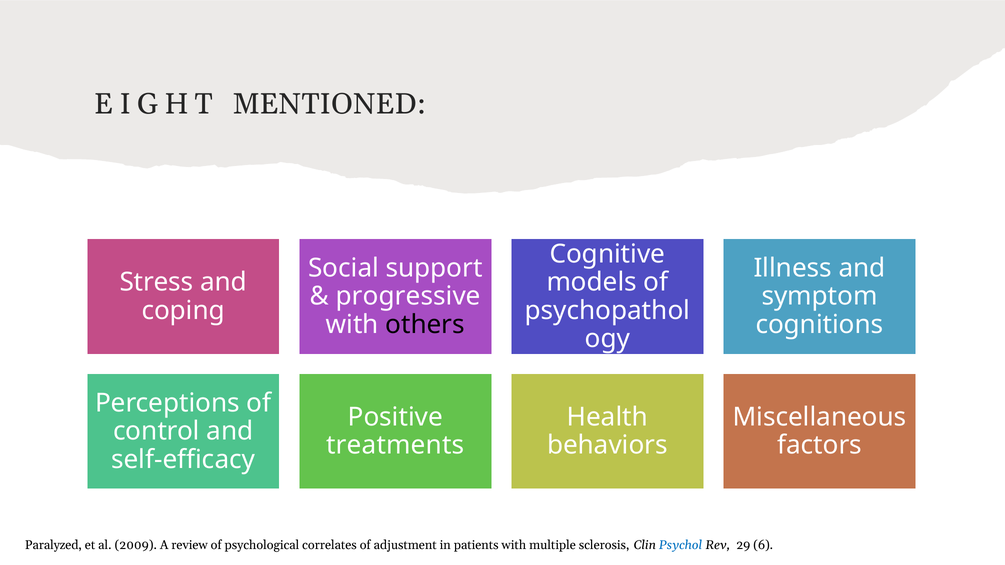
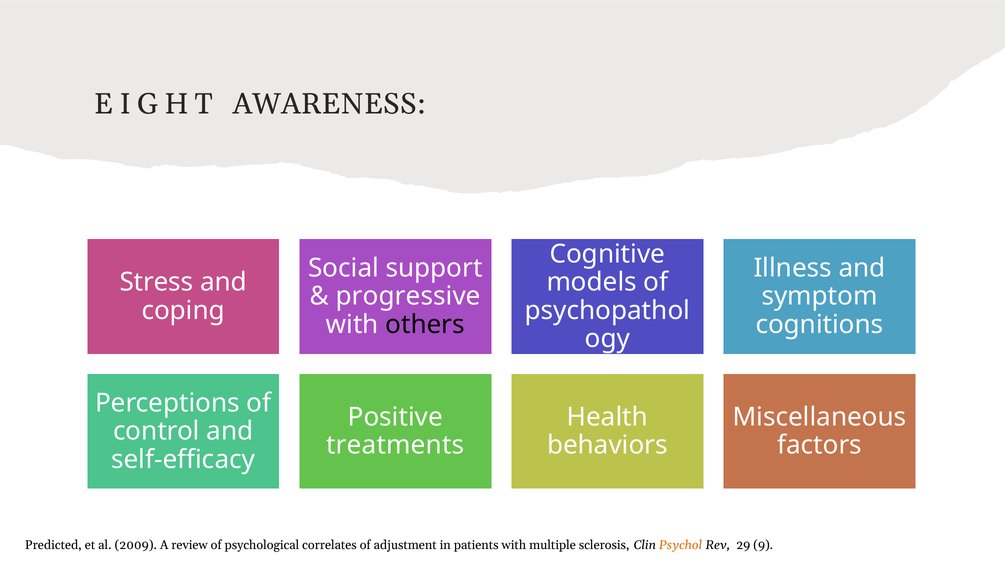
MENTIONED: MENTIONED -> AWARENESS (329, 104)
Paralyzed: Paralyzed -> Predicted (53, 545)
Psychol colour: blue -> orange (681, 545)
6: 6 -> 9 (763, 545)
